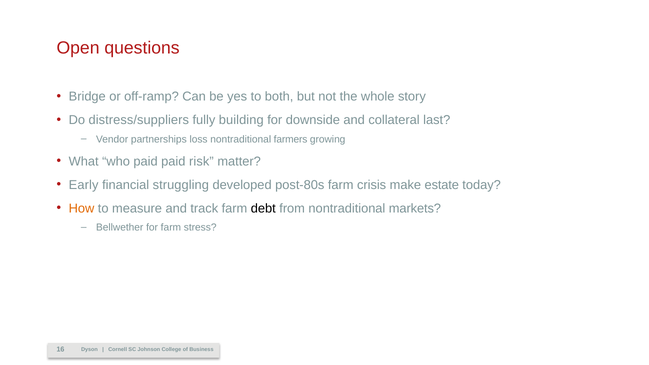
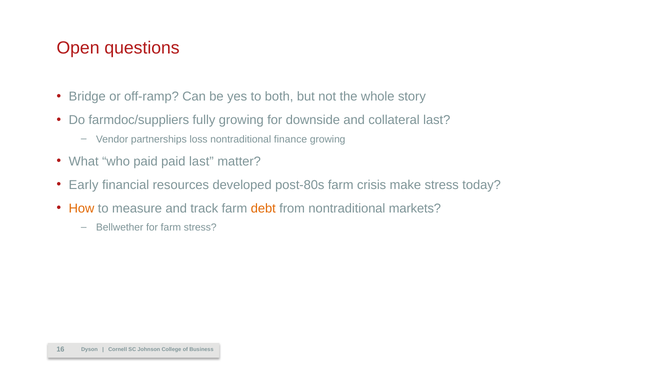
distress/suppliers: distress/suppliers -> farmdoc/suppliers (139, 120)
fully building: building -> growing (241, 120)
farmers: farmers -> finance (290, 139)
paid risk: risk -> last (201, 161)
struggling: struggling -> resources (181, 185)
make estate: estate -> stress (442, 185)
debt colour: black -> orange (263, 208)
